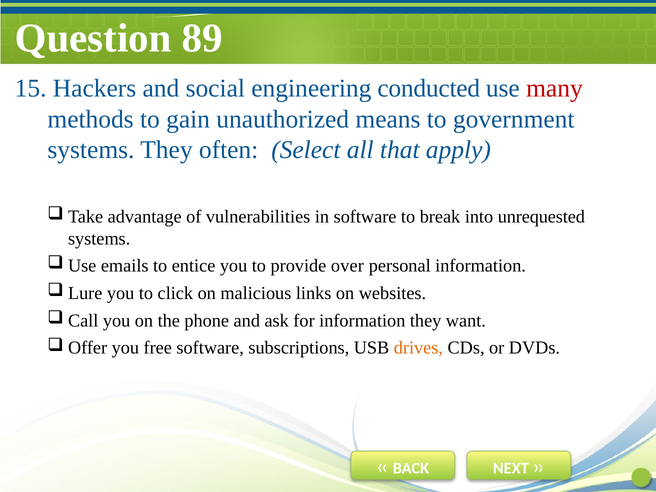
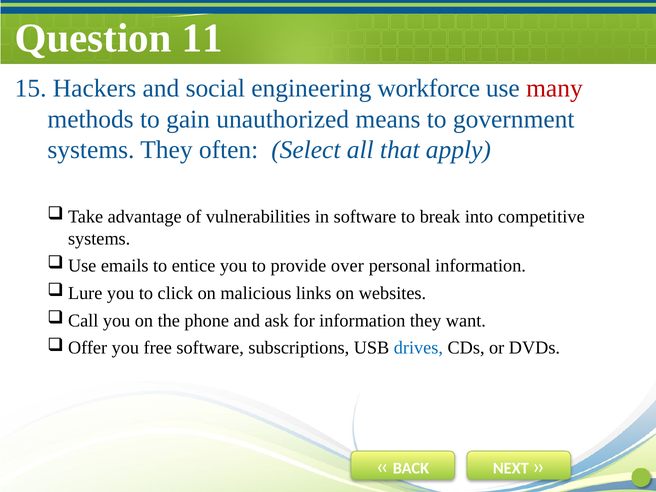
89: 89 -> 11 (202, 38)
conducted: conducted -> workforce (429, 88)
unrequested: unrequested -> competitive (541, 217)
drives colour: orange -> blue (418, 348)
